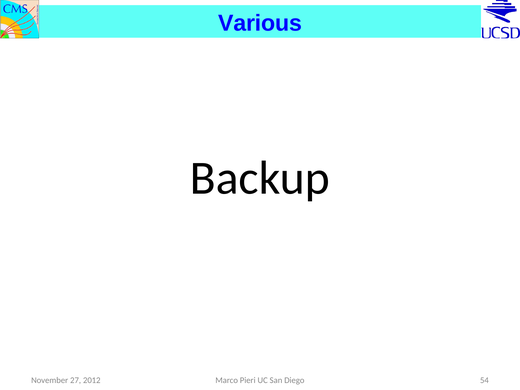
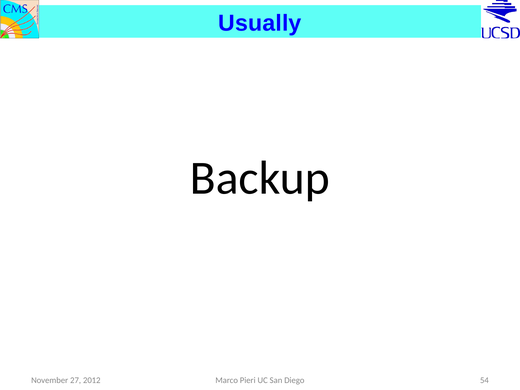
Various: Various -> Usually (260, 23)
